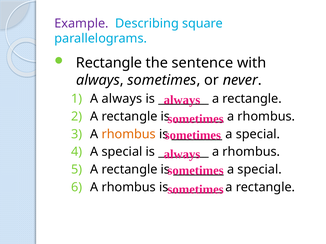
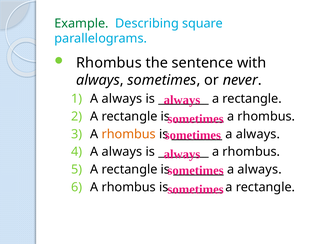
Example colour: purple -> green (82, 23)
Rectangle: Rectangle -> Rhombus (109, 63)
special: special -> always (258, 134)
special: special -> always (122, 152)
special: special -> always (260, 170)
